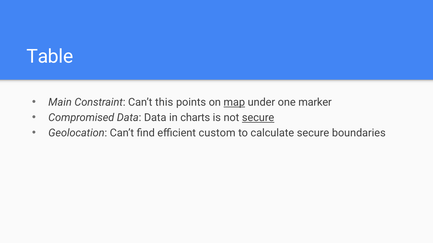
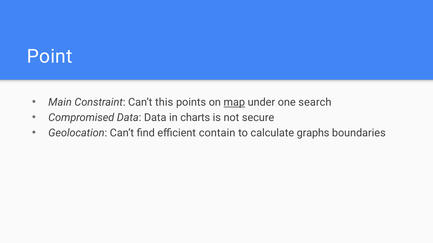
Table: Table -> Point (50, 57)
marker: marker -> search (315, 102)
secure underline: present -> none (258, 118)
custom: custom -> contain (217, 133)
calculate secure: secure -> graphs (313, 133)
